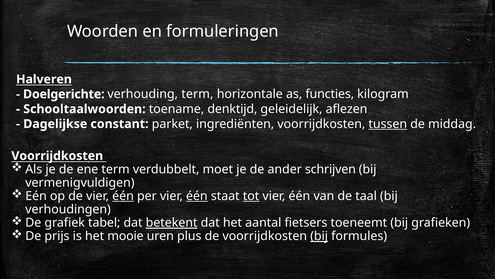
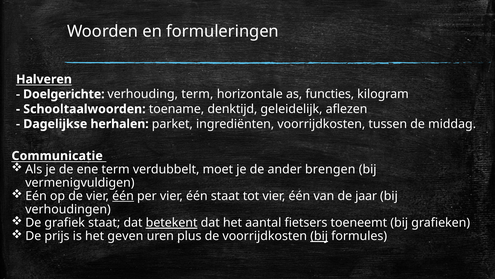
constant: constant -> herhalen (120, 124)
tussen underline: present -> none (388, 124)
Voorrijdkosten: Voorrijdkosten -> Communicatie (57, 156)
schrijven: schrijven -> brengen (330, 169)
één underline: present -> none (197, 196)
tot underline: present -> none (251, 196)
taal: taal -> jaar (366, 196)
grafiek tabel: tabel -> staat (104, 222)
mooie: mooie -> geven (125, 236)
